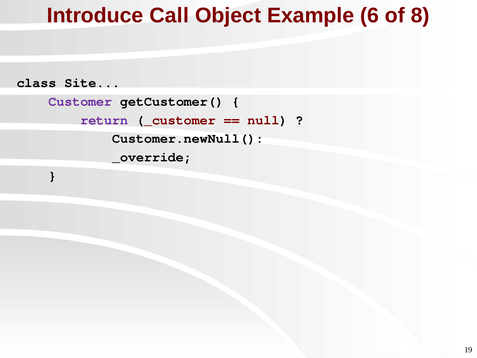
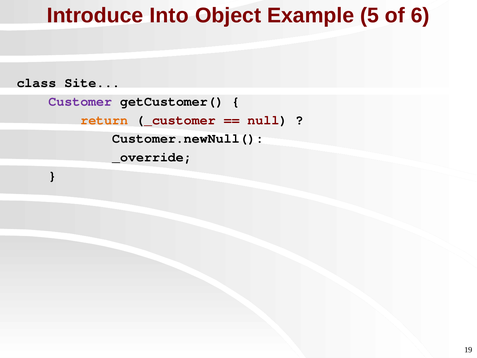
Call: Call -> Into (169, 15)
6: 6 -> 5 (369, 15)
8: 8 -> 6 (420, 15)
return colour: purple -> orange (104, 120)
